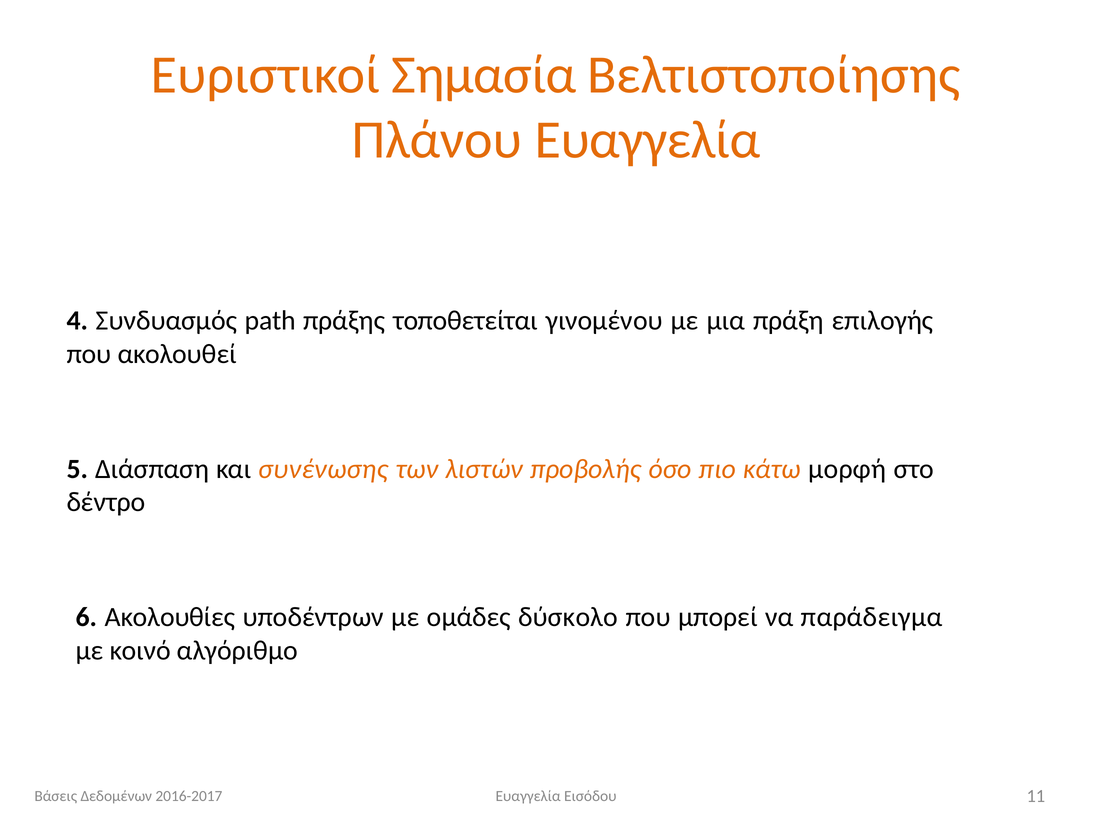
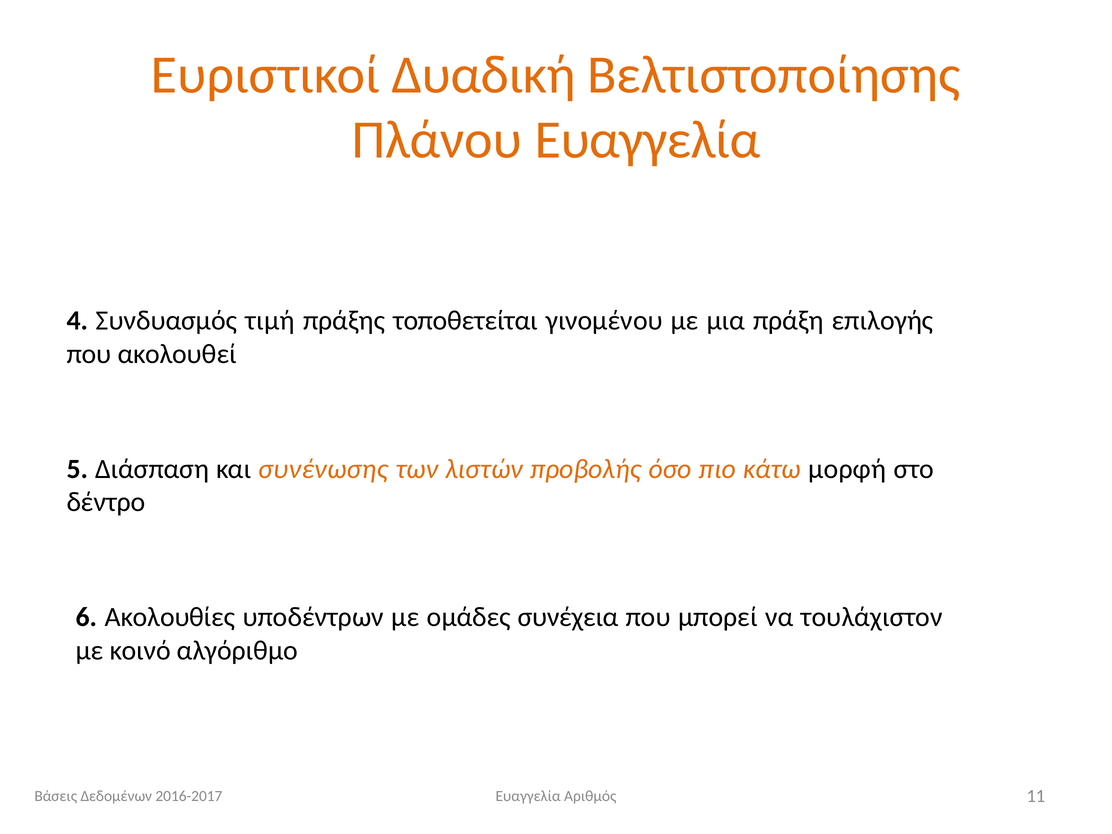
Σημασία: Σημασία -> Δυαδική (484, 75)
path: path -> τιμή (270, 321)
δύσκολο: δύσκολο -> συνέχεια (568, 617)
παράδειγμα: παράδειγμα -> τουλάχιστον (872, 617)
Εισόδου: Εισόδου -> Αριθμός (590, 796)
